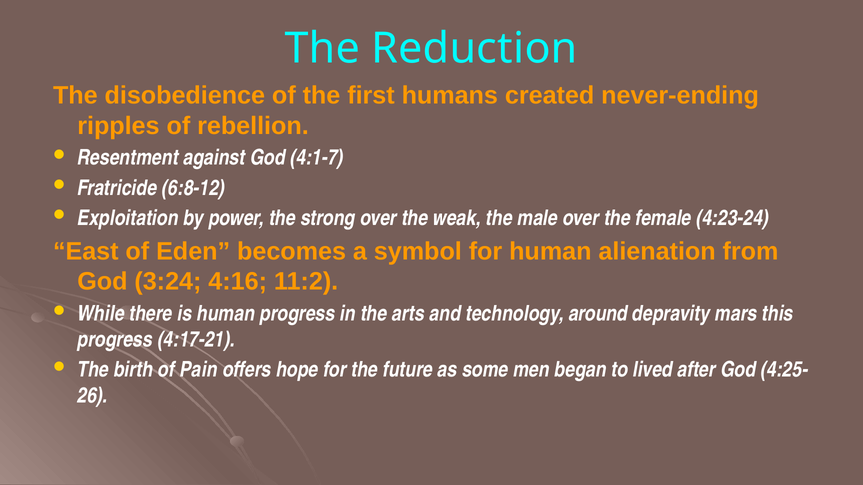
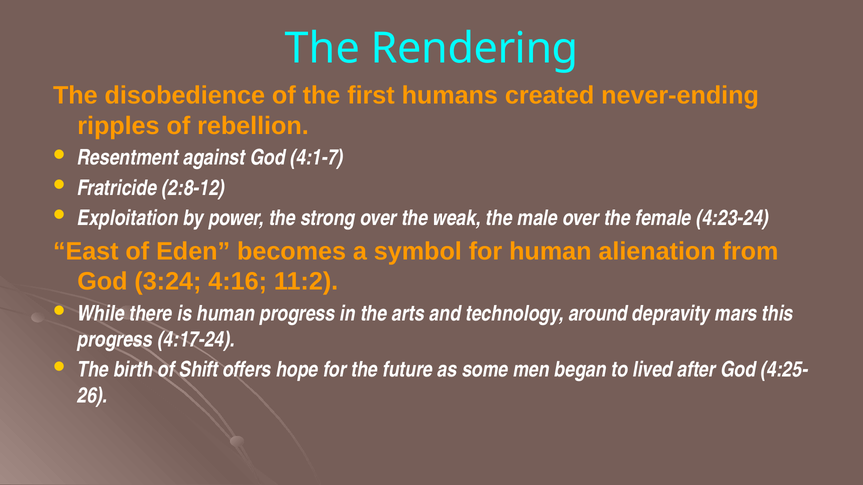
Reduction: Reduction -> Rendering (475, 49)
6:8-12: 6:8-12 -> 2:8-12 (193, 188)
4:17-21: 4:17-21 -> 4:17-24 (196, 340)
Pain: Pain -> Shift (199, 370)
